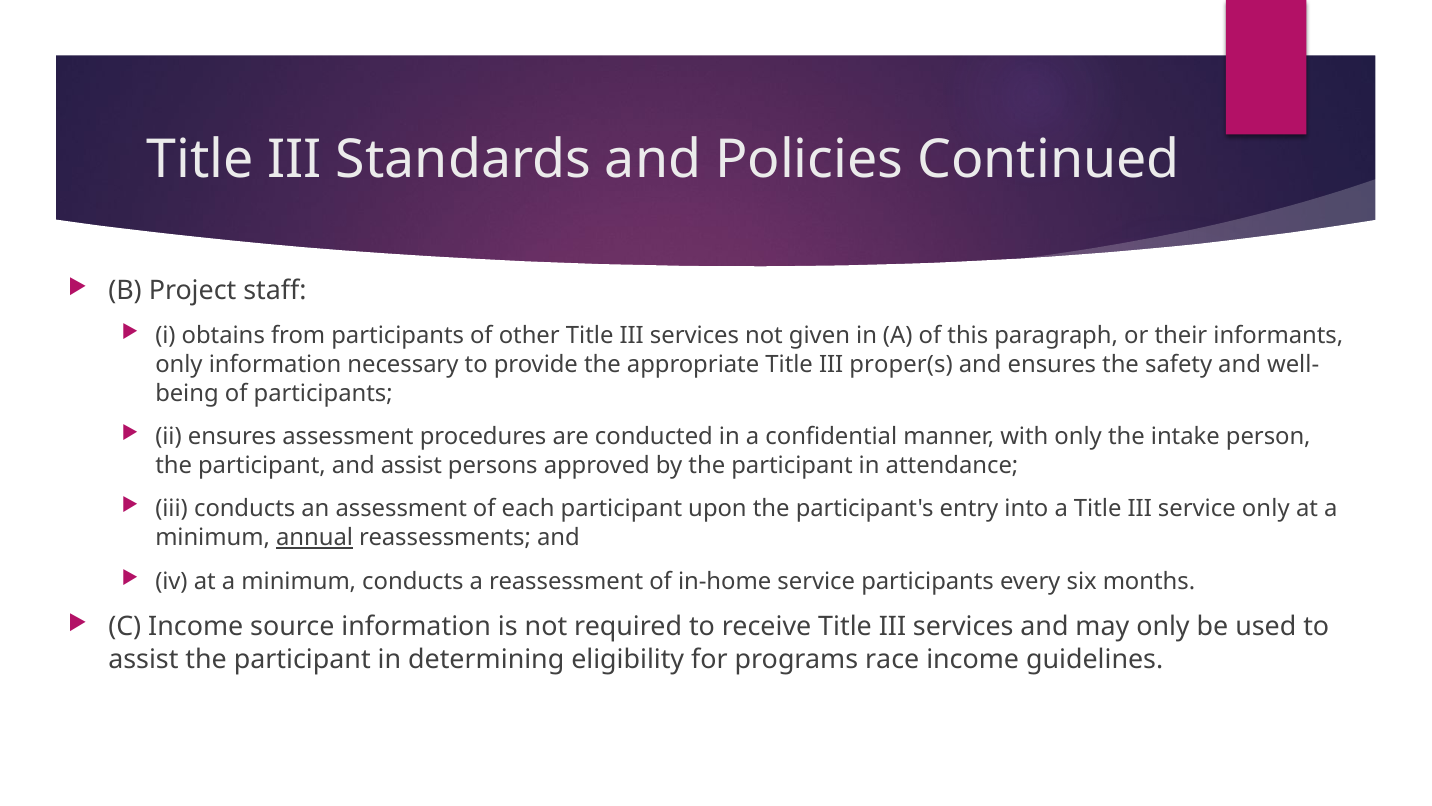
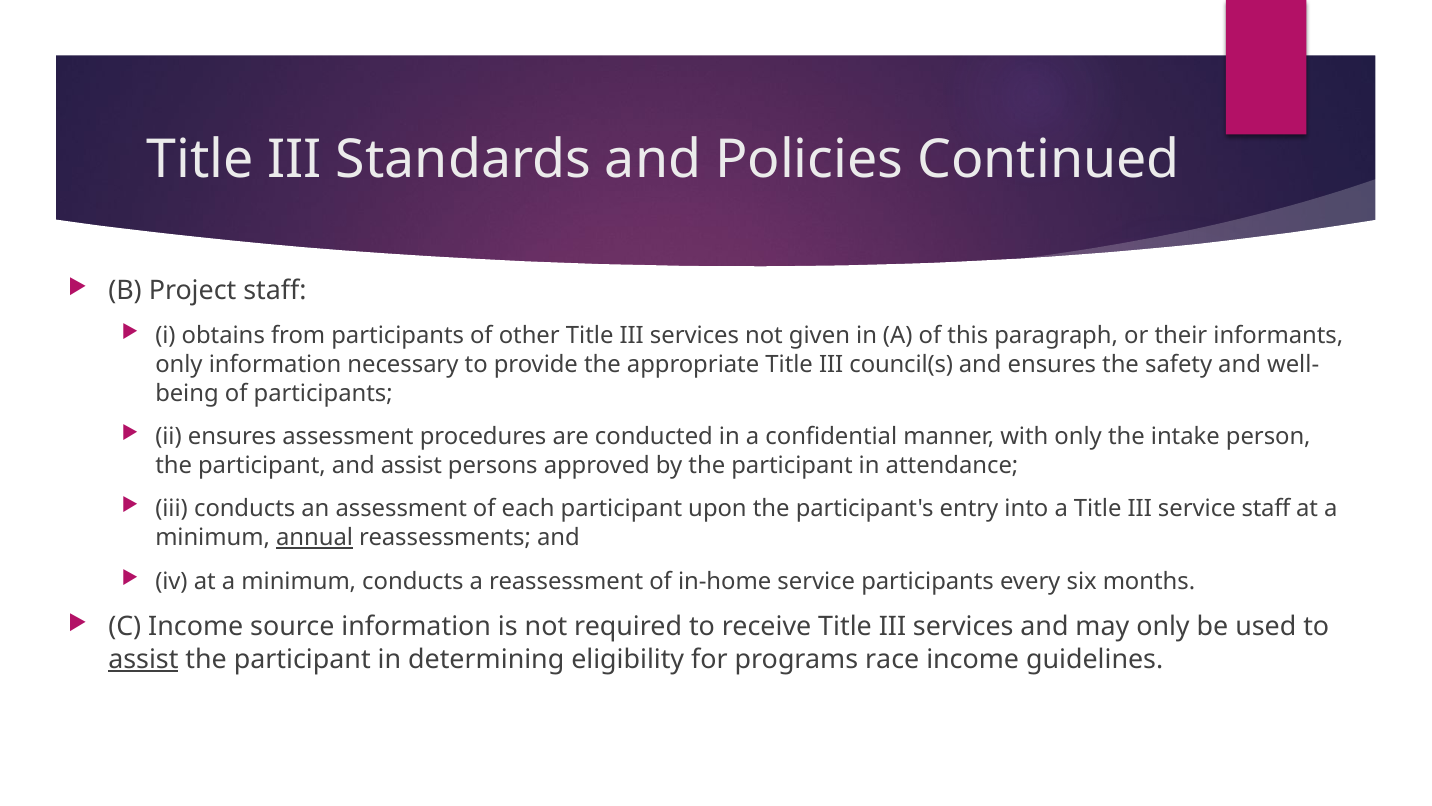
proper(s: proper(s -> council(s (901, 364)
service only: only -> staff (1266, 509)
assist underline: none -> present (143, 659)
